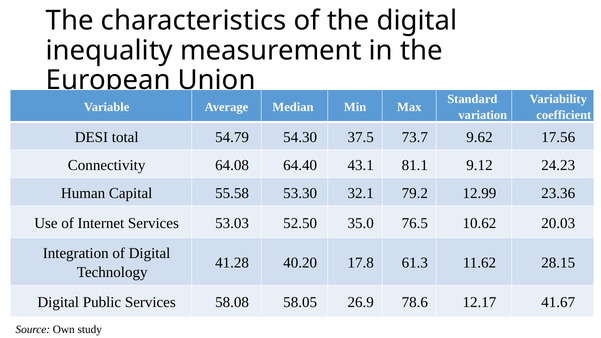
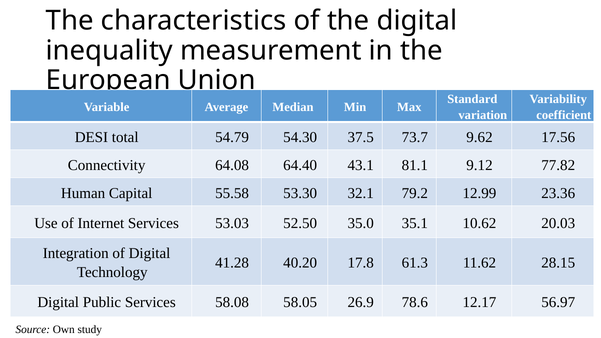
24.23: 24.23 -> 77.82 (558, 165)
76.5: 76.5 -> 35.1 (415, 223)
41.67: 41.67 -> 56.97 (558, 303)
